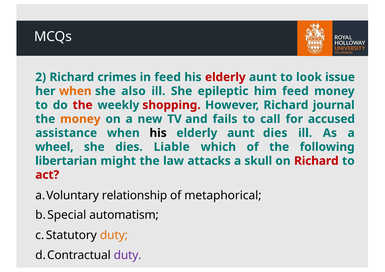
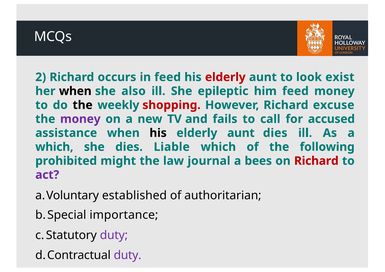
crimes: crimes -> occurs (117, 77)
issue: issue -> exist (340, 77)
when colour: orange -> black (75, 91)
the colour: red -> black (83, 105)
journal: journal -> excuse (334, 105)
money colour: orange -> purple (80, 119)
wheel: wheel -> which (54, 147)
libertarian: libertarian -> prohibited (66, 161)
attacks: attacks -> journal (209, 161)
skull: skull -> bees (258, 161)
act colour: red -> purple (47, 175)
relationship: relationship -> established (134, 196)
metaphorical: metaphorical -> authoritarian (223, 196)
automatism: automatism -> importance (124, 215)
duty colour: orange -> purple (114, 235)
